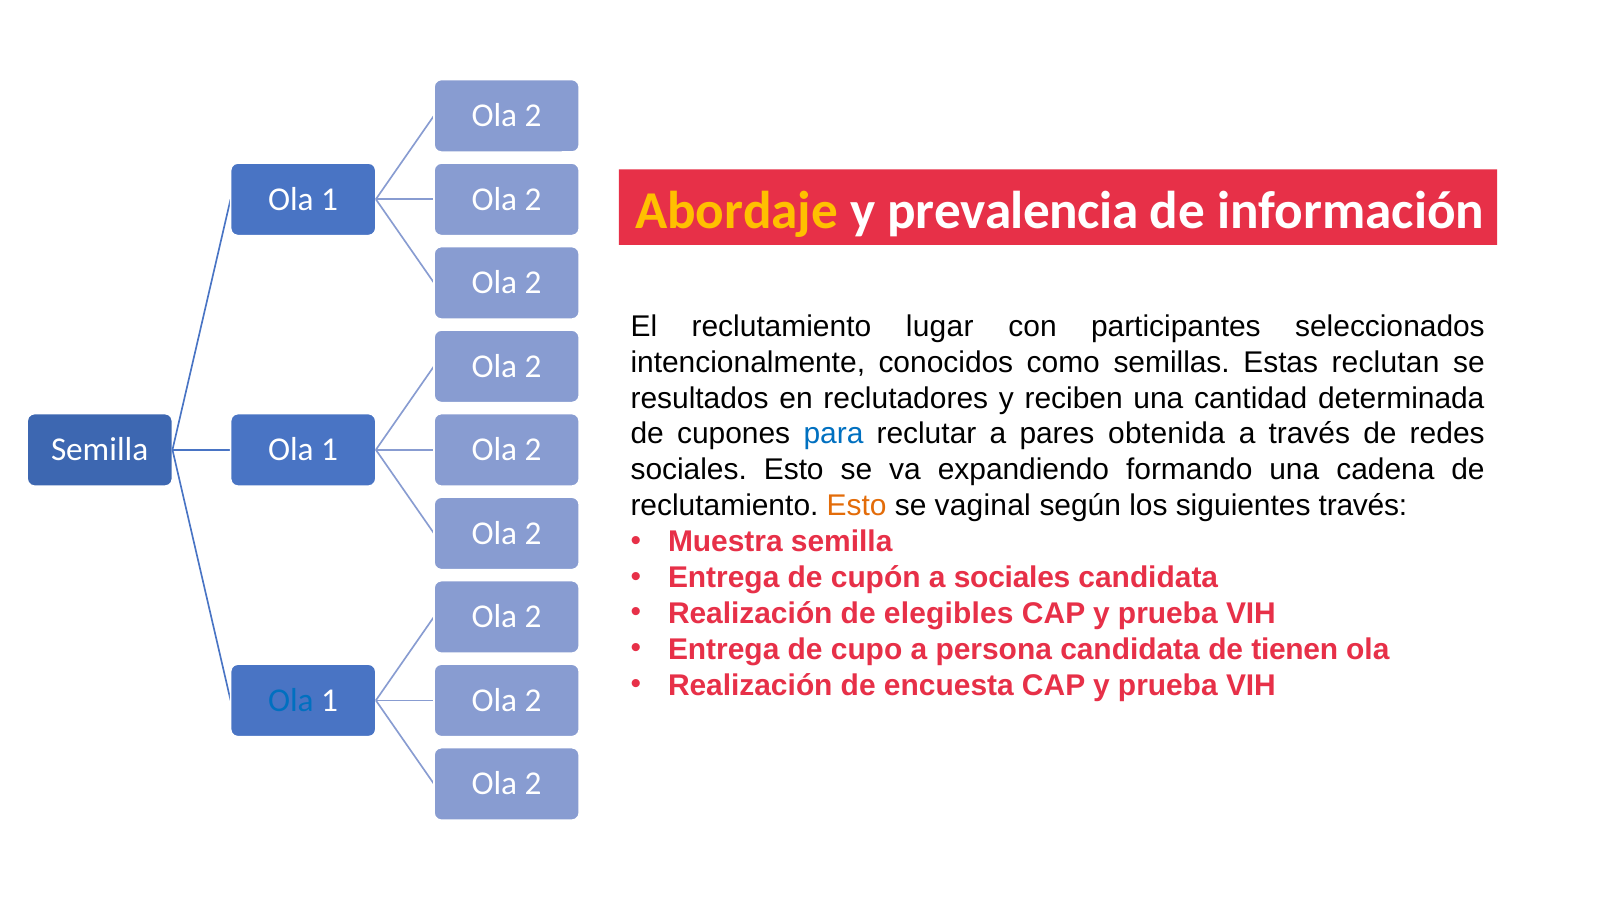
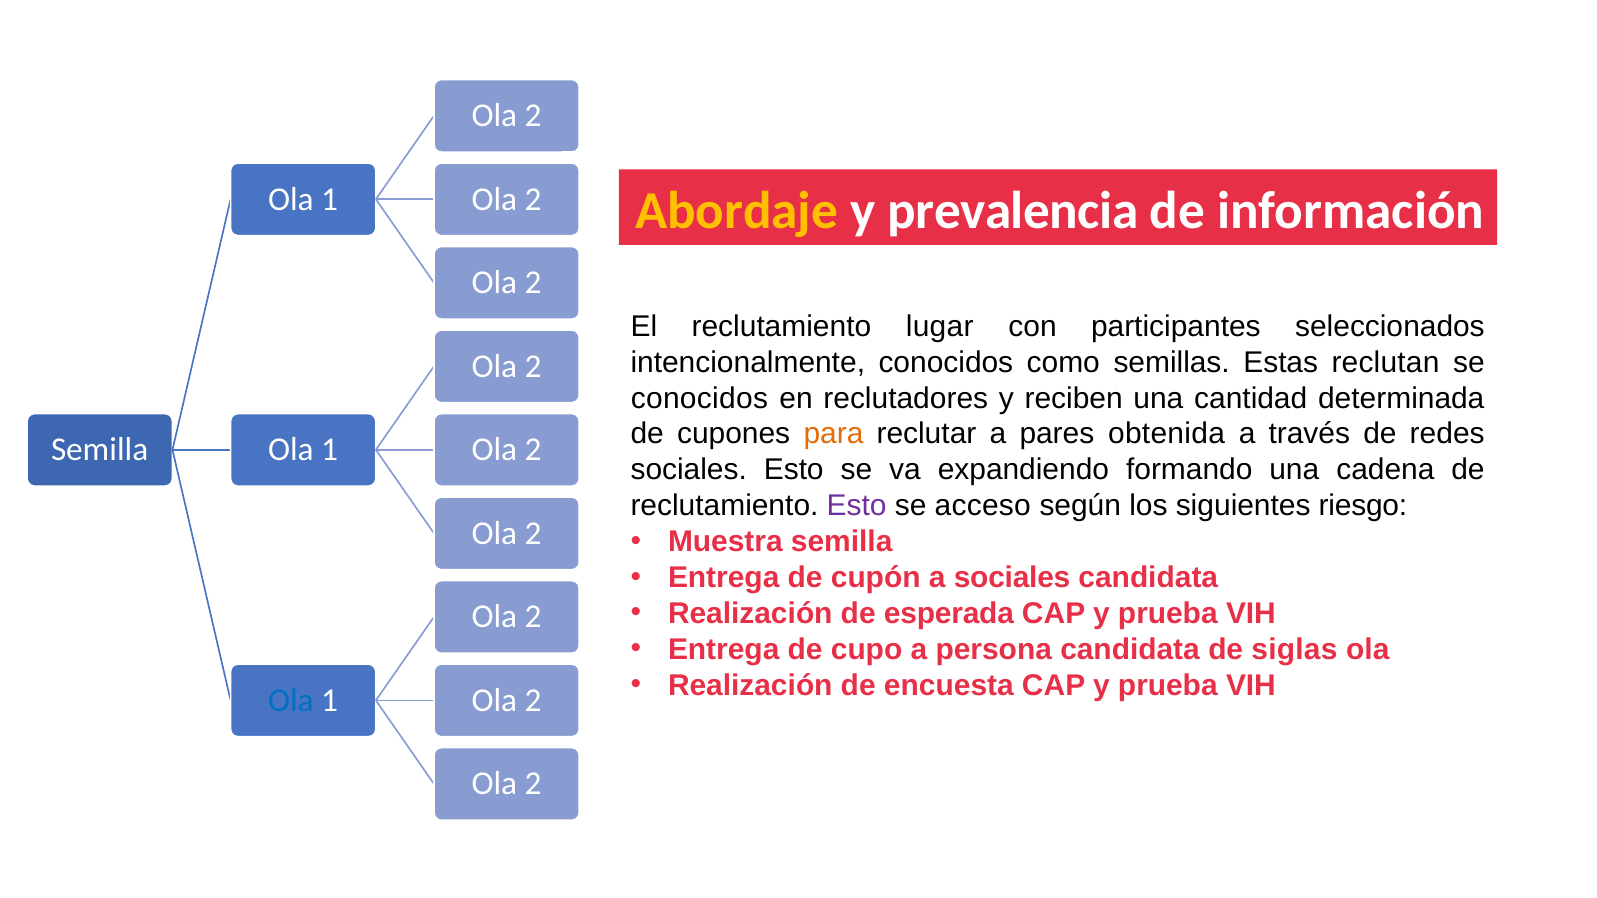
resultados: resultados -> conocidos (699, 398)
para colour: blue -> orange (833, 434)
Esto colour: orange -> purple (857, 506)
vaginal: vaginal -> acceso (983, 506)
siguientes través: través -> riesgo (1363, 506)
elegibles: elegibles -> esperada (949, 614)
tienen: tienen -> siglas (1294, 650)
